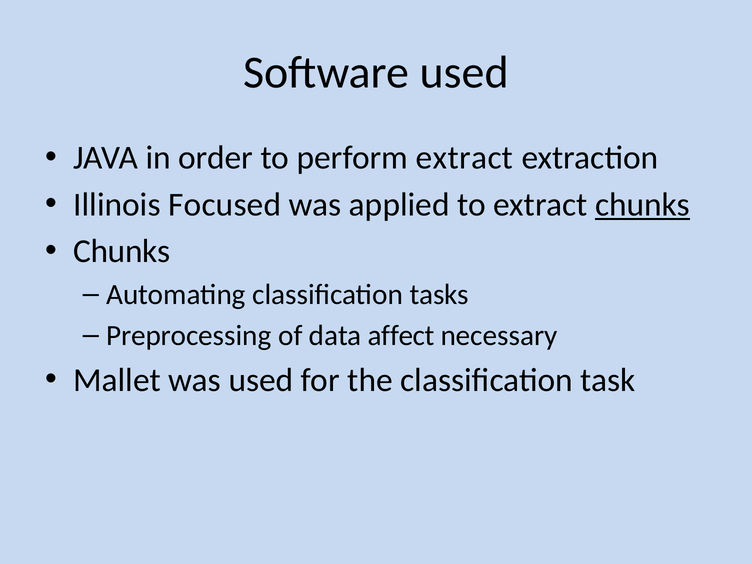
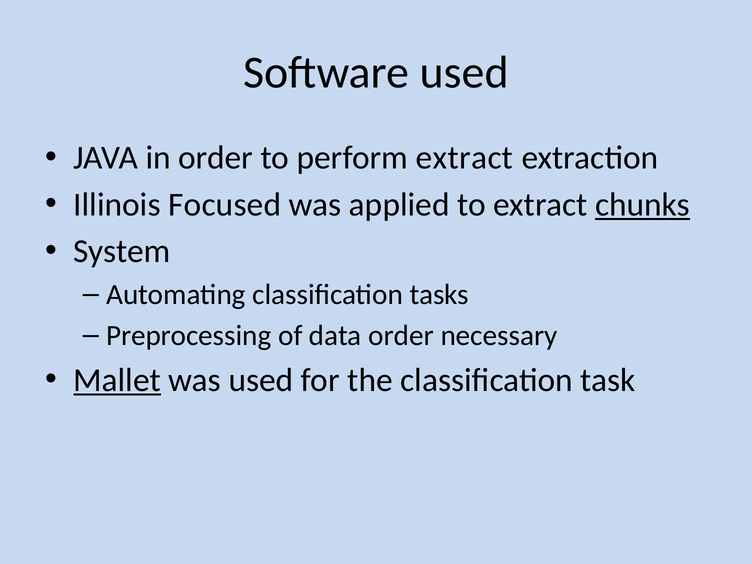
Chunks: Chunks -> System (122, 251)
data affect: affect -> order (401, 336)
Mallet underline: none -> present (117, 380)
